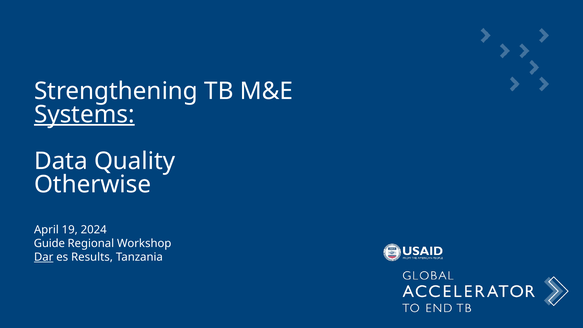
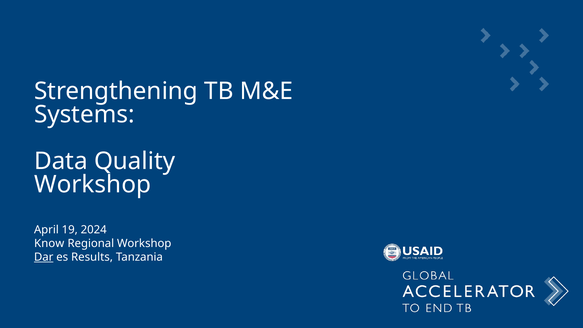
Systems underline: present -> none (84, 114)
Otherwise: Otherwise -> Workshop (93, 184)
Guide: Guide -> Know (49, 243)
